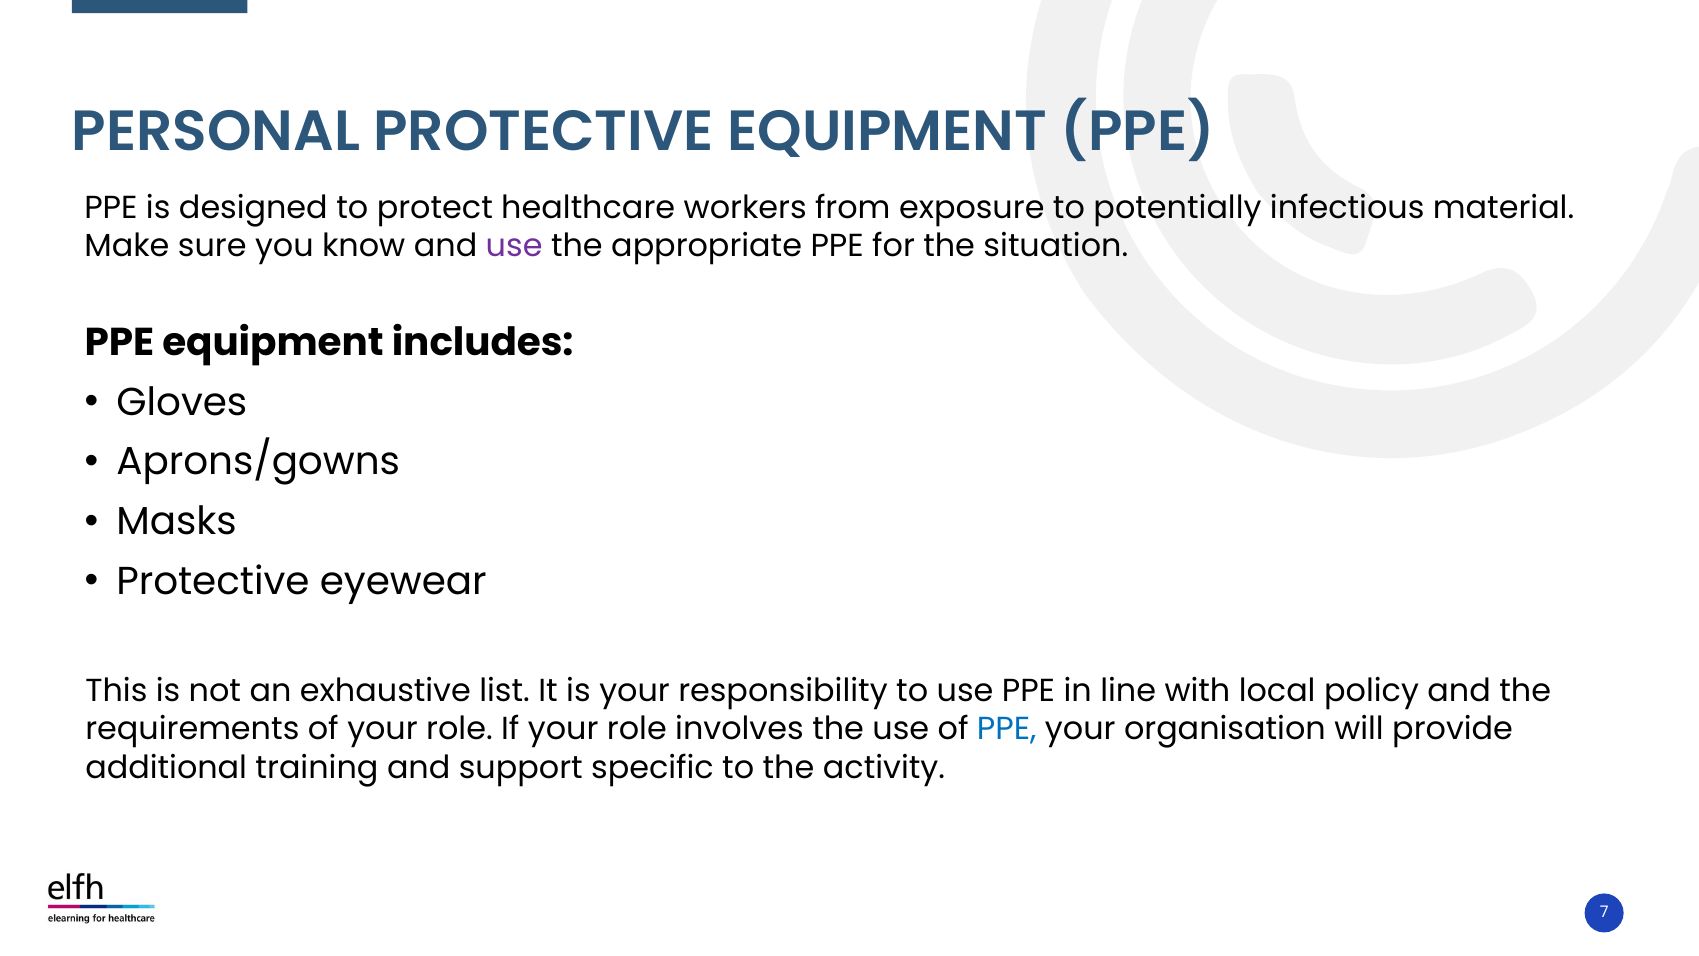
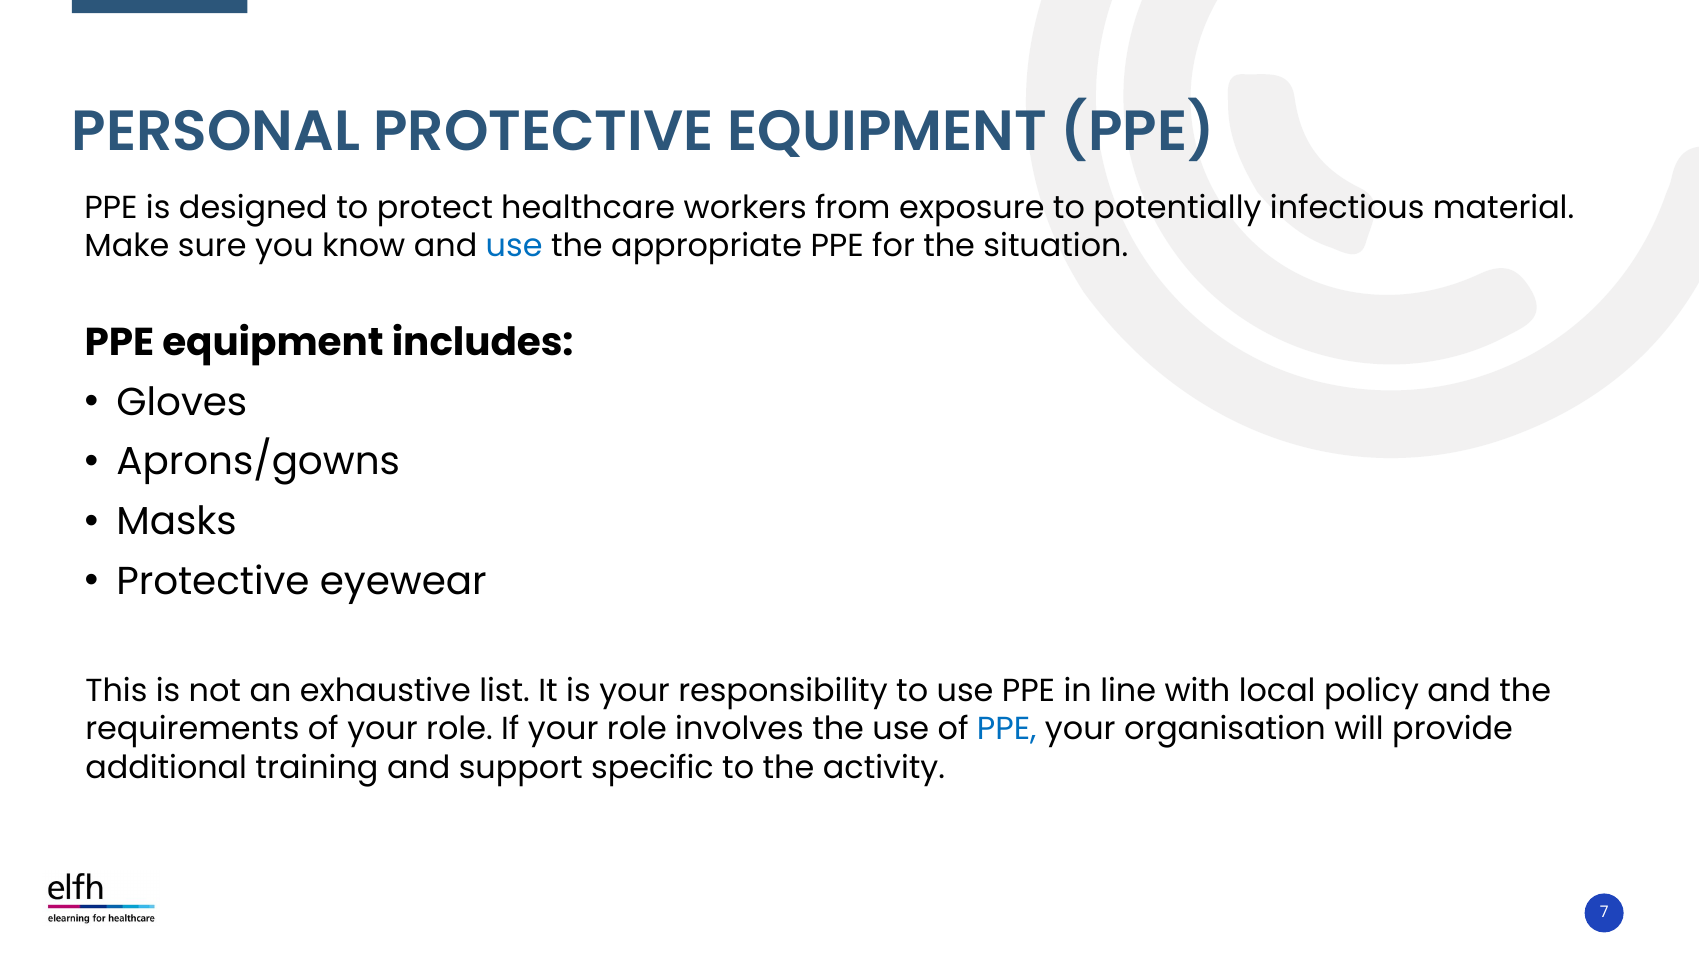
use colour: purple -> blue (514, 246)
